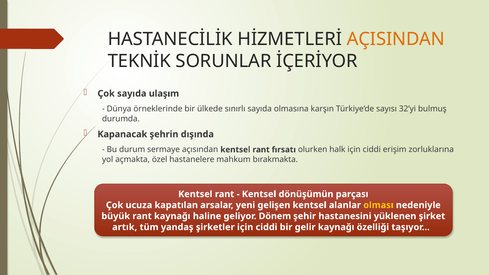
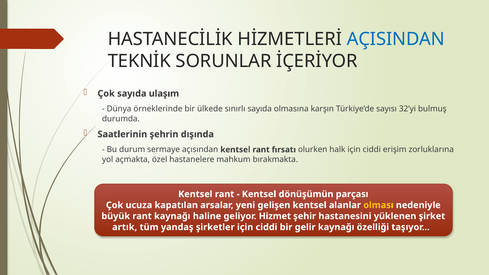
AÇISINDAN colour: orange -> blue (396, 39)
Kapanacak: Kapanacak -> Saatlerinin (122, 134)
Dönem: Dönem -> Hizmet (275, 216)
